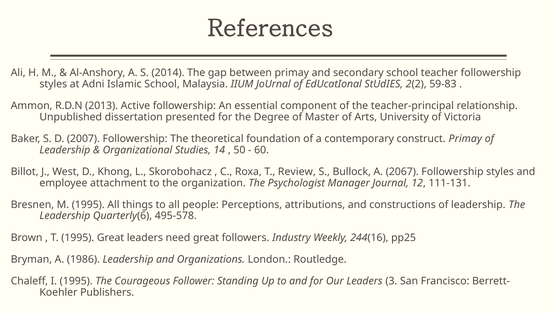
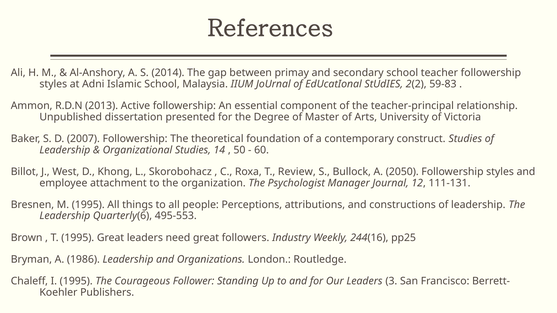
construct Primay: Primay -> Studies (465, 139)
2067: 2067 -> 2050 (402, 172)
495-578: 495-578 -> 495-553 (176, 216)
